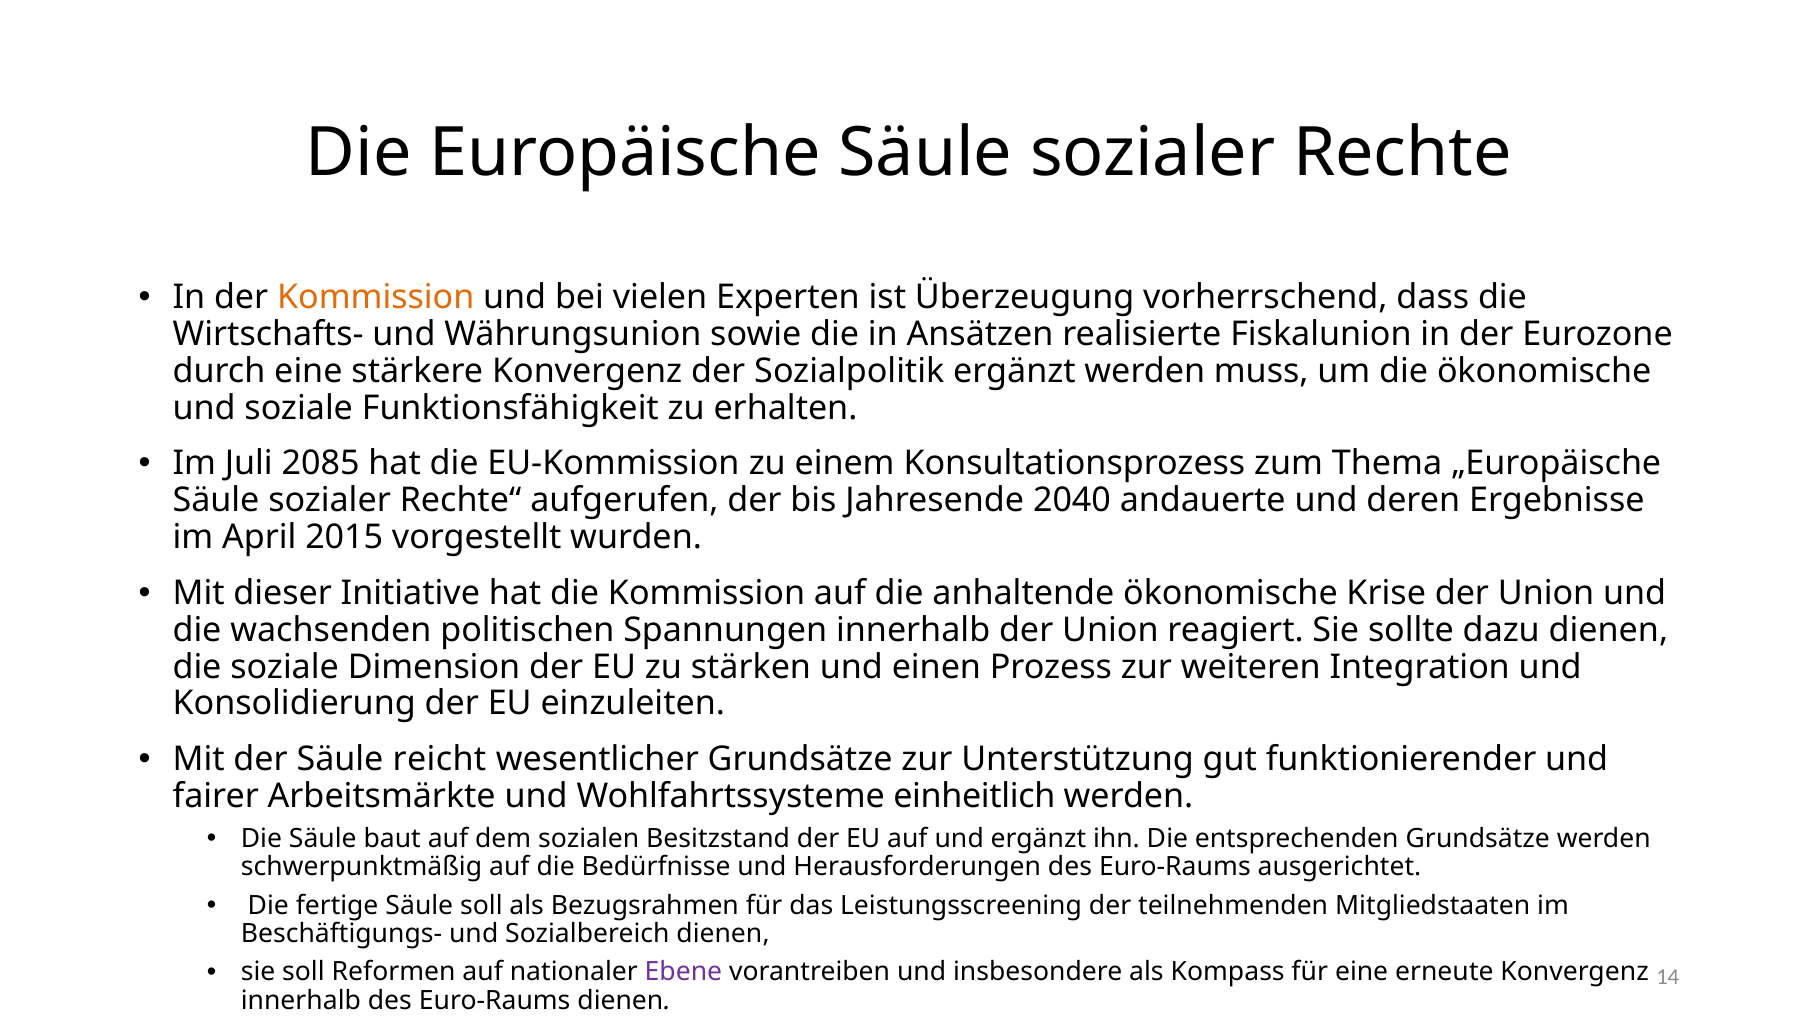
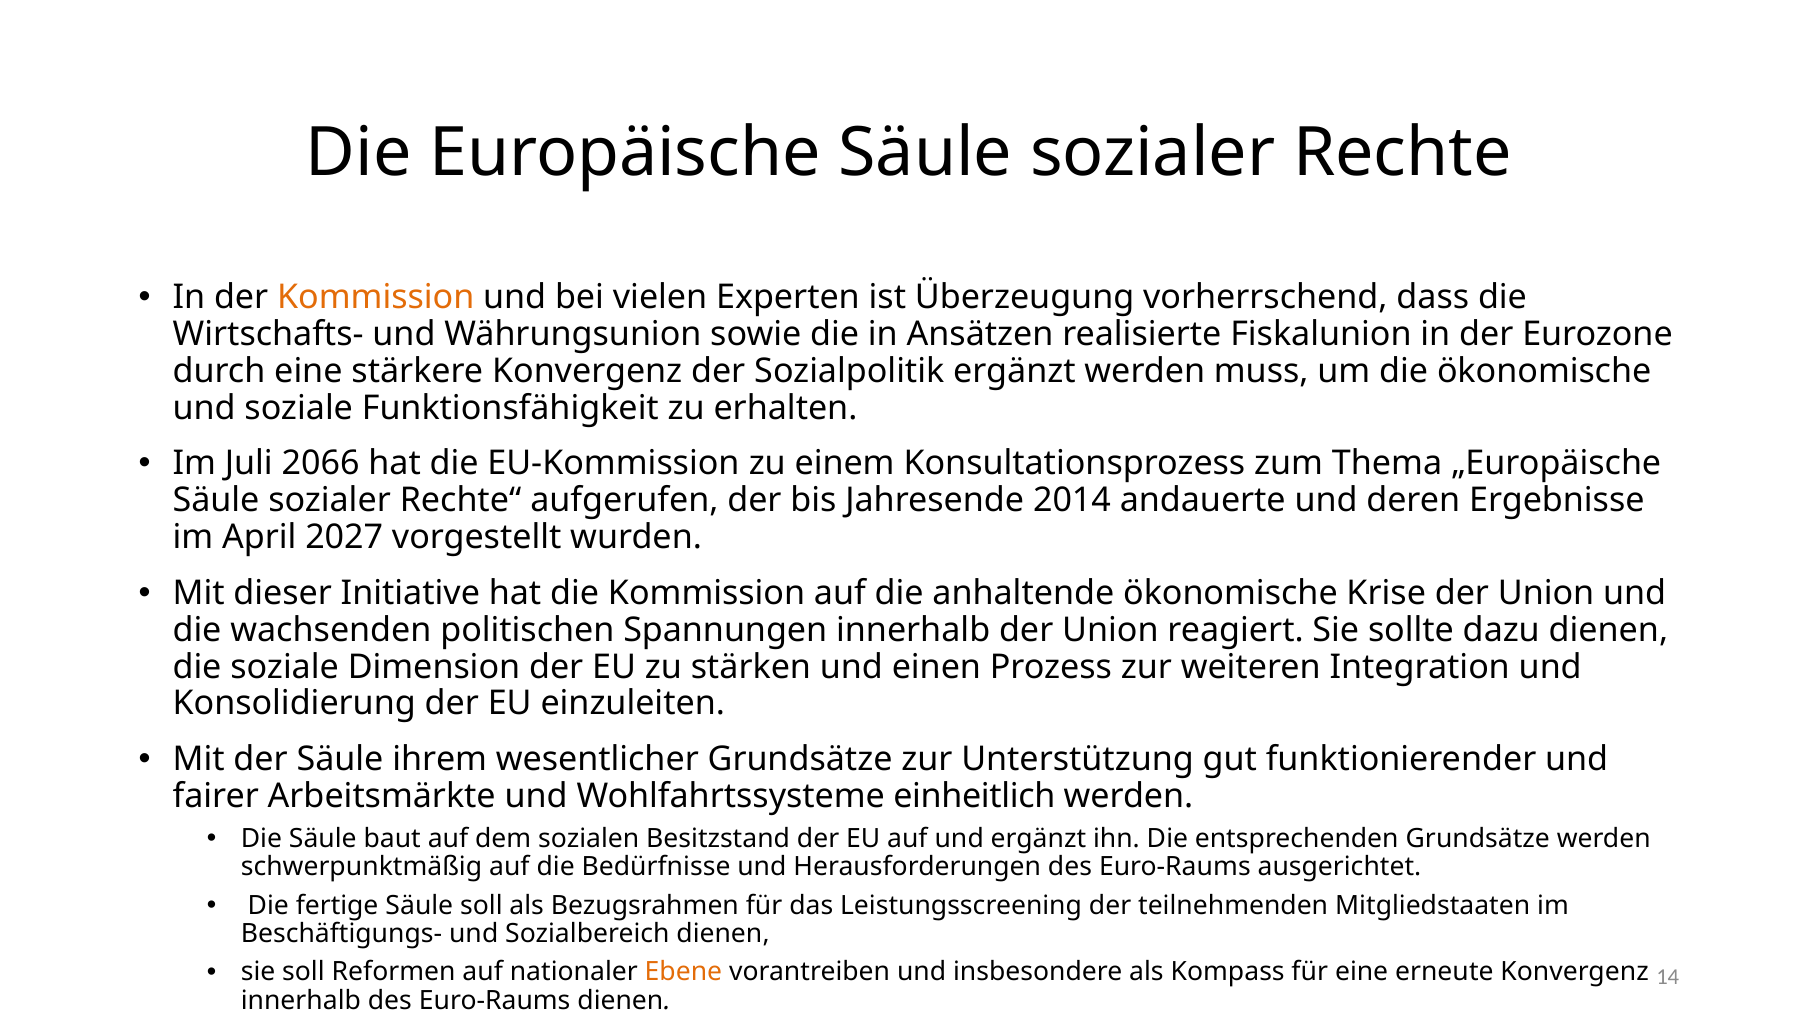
2085: 2085 -> 2066 (321, 464)
2040: 2040 -> 2014 (1072, 500)
2015: 2015 -> 2027 (344, 537)
reicht: reicht -> ihrem (440, 759)
Ebene colour: purple -> orange (683, 972)
